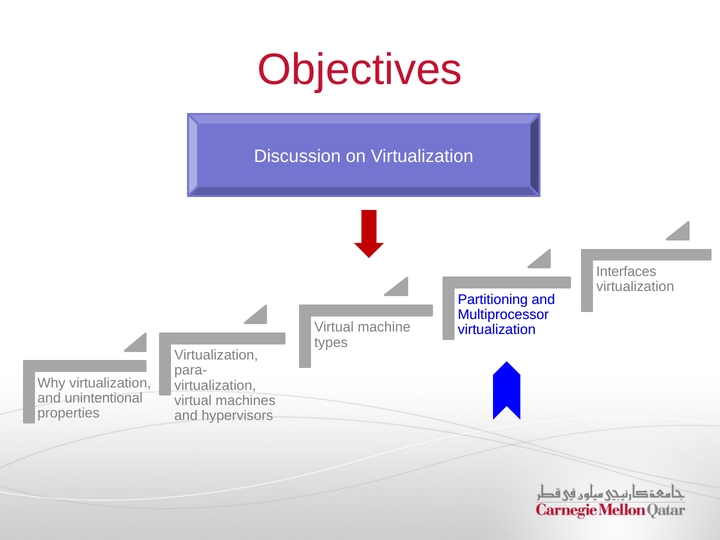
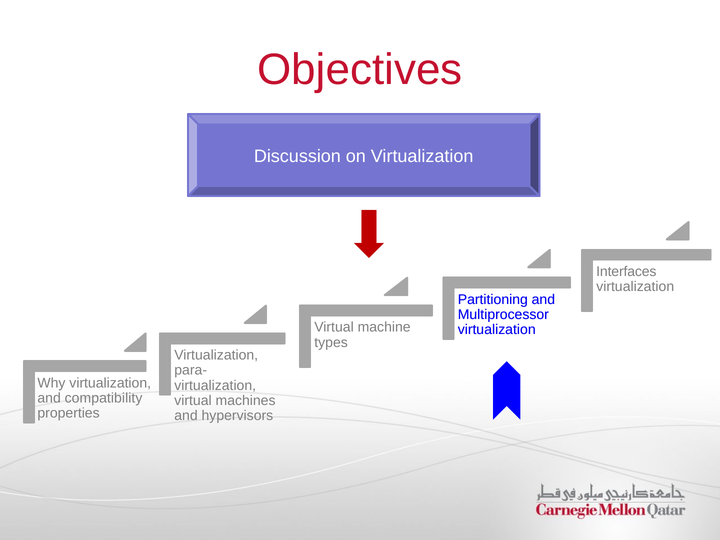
unintentional: unintentional -> compatibility (104, 398)
